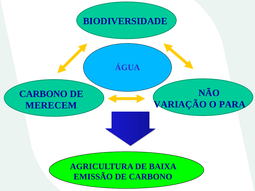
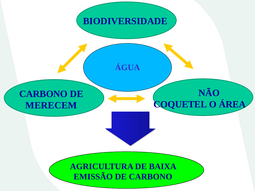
VARIAÇÃO: VARIAÇÃO -> COQUETEL (180, 104)
PARA: PARA -> ÁREA (232, 104)
